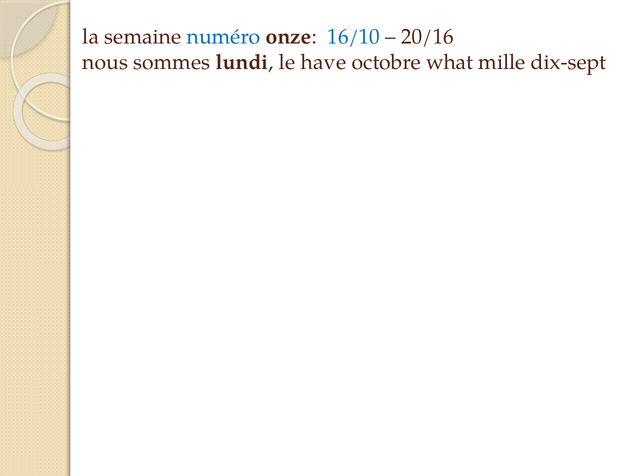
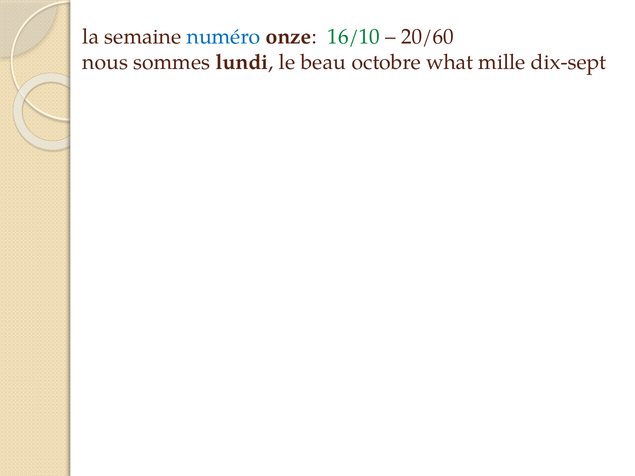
16/10 colour: blue -> green (354, 37)
20/16: 20/16 -> 20/60 (428, 37)
have: have -> beau (323, 62)
